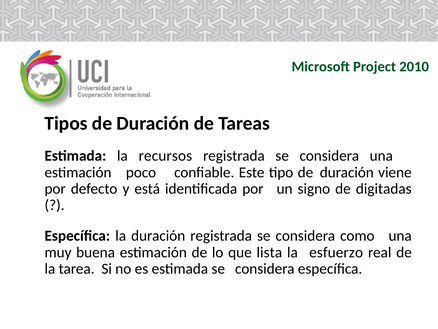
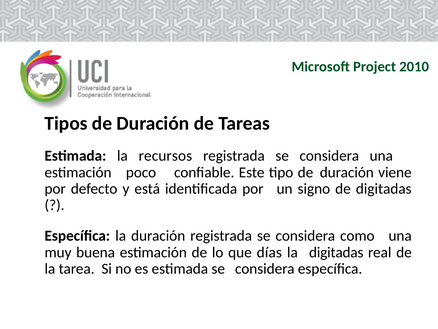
lista: lista -> días (269, 252)
la esfuerzo: esfuerzo -> digitadas (336, 252)
